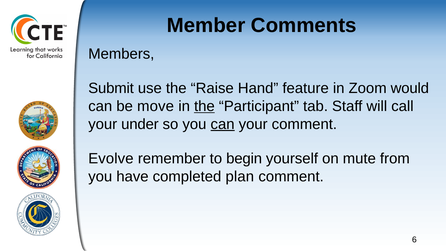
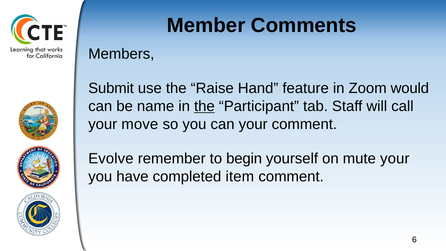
move: move -> name (156, 106)
under: under -> move (140, 124)
can underline: present -> none (223, 124)
mute from: from -> your (395, 159)
plan: plan -> item (240, 176)
